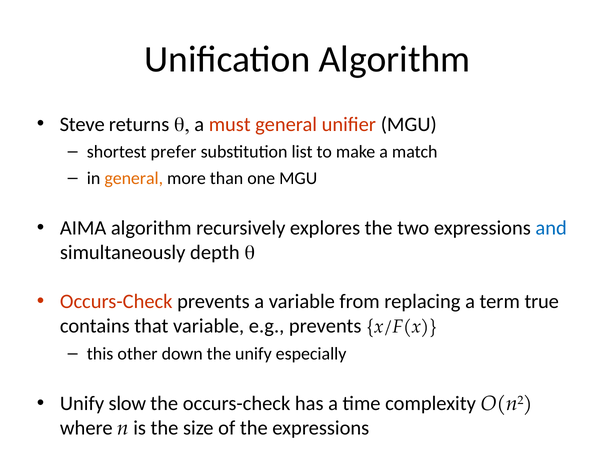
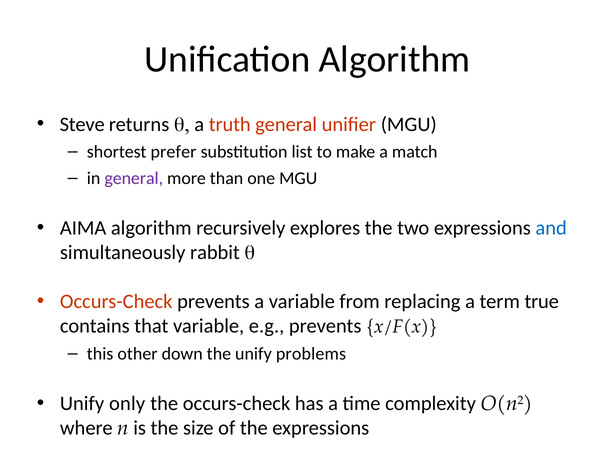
must: must -> truth (230, 124)
general colour: orange -> purple (134, 178)
depth: depth -> rabbit (215, 253)
especially: especially -> problems (311, 354)
slow: slow -> only (127, 404)
